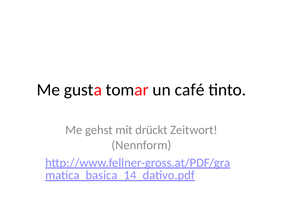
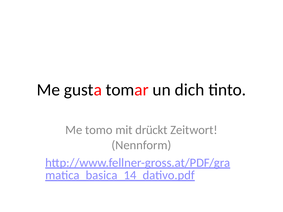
café: café -> dich (190, 90)
gehst: gehst -> tomo (99, 130)
